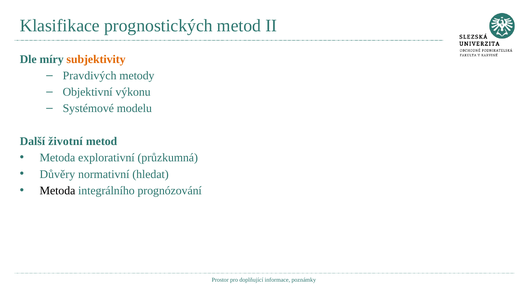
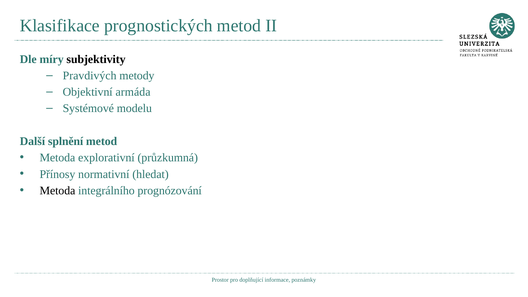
subjektivity colour: orange -> black (96, 59)
výkonu: výkonu -> armáda (133, 92)
životní: životní -> splnění (66, 141)
Důvěry: Důvěry -> Přínosy (57, 174)
